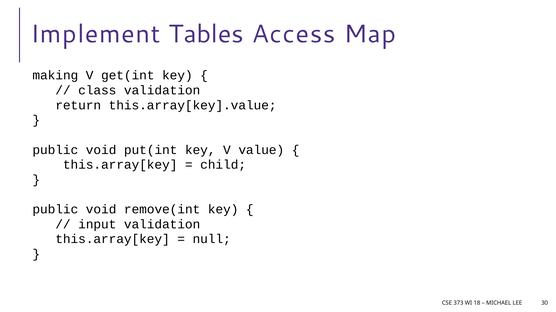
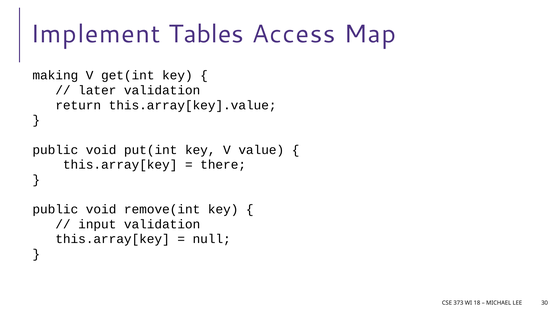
class: class -> later (97, 91)
child: child -> there (223, 165)
